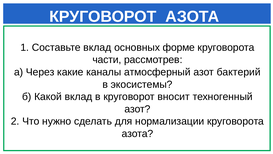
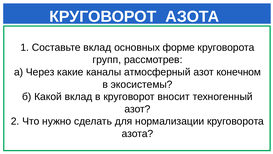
части: части -> групп (107, 60)
бактерий: бактерий -> конечном (239, 72)
